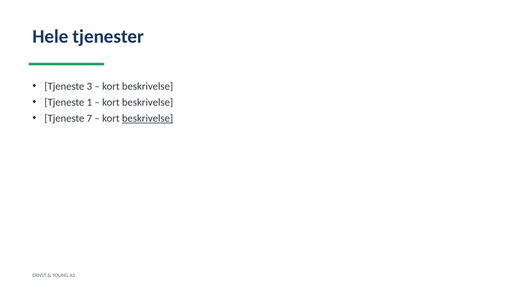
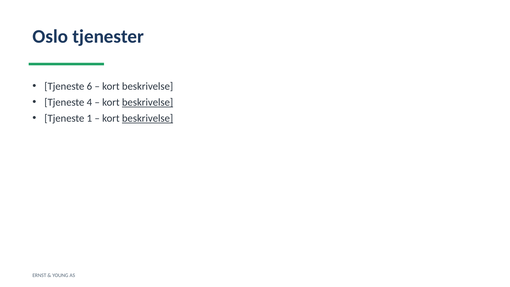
Hele: Hele -> Oslo (50, 36)
3: 3 -> 6 (89, 86)
1: 1 -> 4 (89, 102)
beskrivelse underline: none -> present (148, 102)
7: 7 -> 1 (89, 118)
